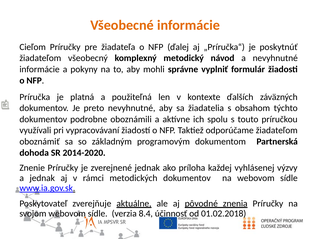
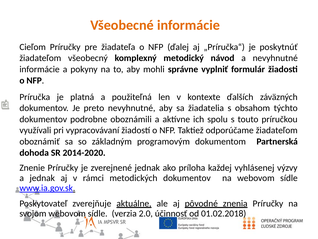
8.4: 8.4 -> 2.0 (146, 213)
